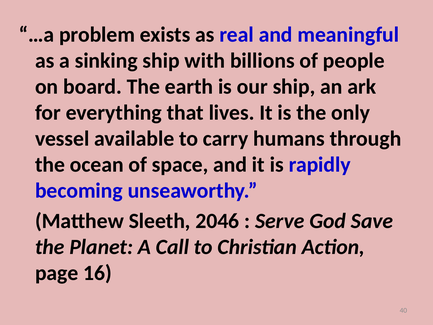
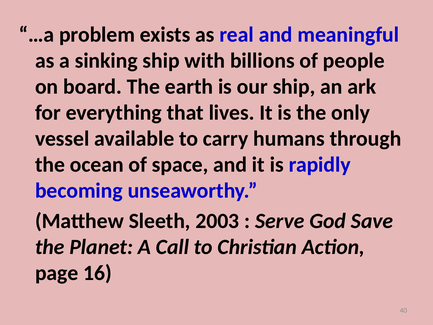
2046: 2046 -> 2003 (217, 221)
